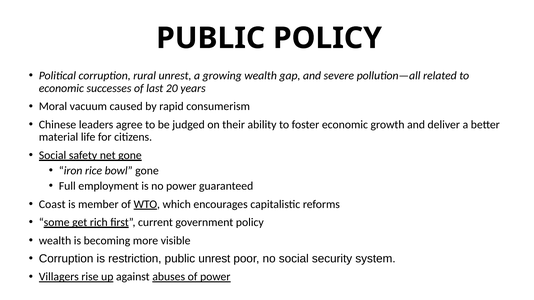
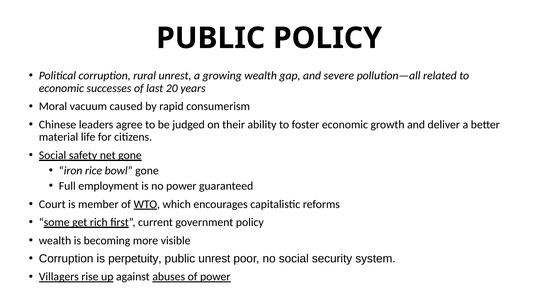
Coast: Coast -> Court (52, 204)
restriction: restriction -> perpetuity (135, 259)
